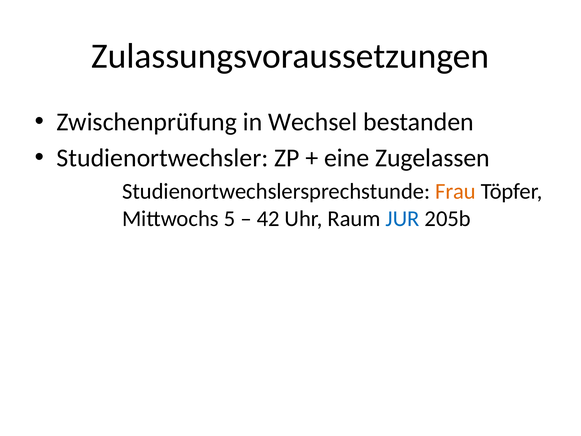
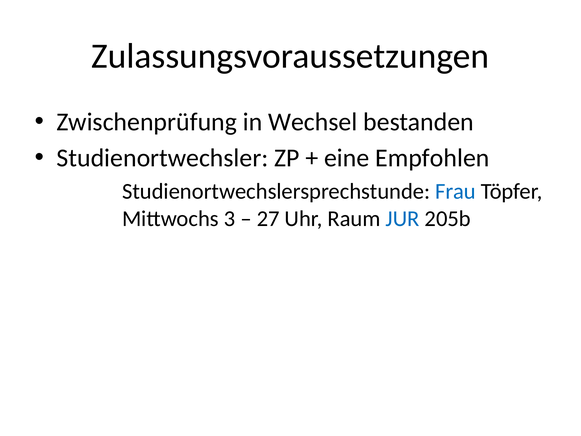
Zugelassen: Zugelassen -> Empfohlen (432, 158)
Frau colour: orange -> blue (455, 191)
5: 5 -> 3 (230, 219)
42: 42 -> 27 (268, 219)
